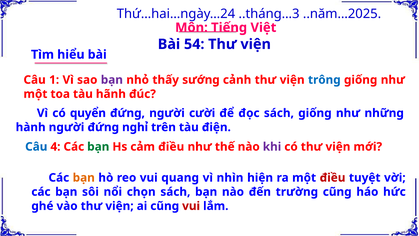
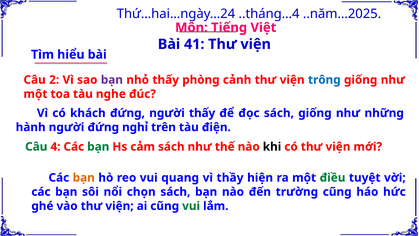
..tháng…3: ..tháng…3 -> ..tháng…4 (269, 14)
54: 54 -> 41 (194, 44)
1: 1 -> 2 (54, 80)
sướng: sướng -> phòng (201, 80)
hãnh: hãnh -> nghe (111, 94)
quyển: quyển -> khách (88, 113)
người cười: cười -> thấy (202, 113)
Câu colour: blue -> green (36, 146)
cảm điều: điều -> sách (171, 146)
khi colour: purple -> black (272, 146)
nhìn: nhìn -> thầy (230, 177)
điều colour: red -> green (333, 177)
vui colour: red -> green (191, 205)
